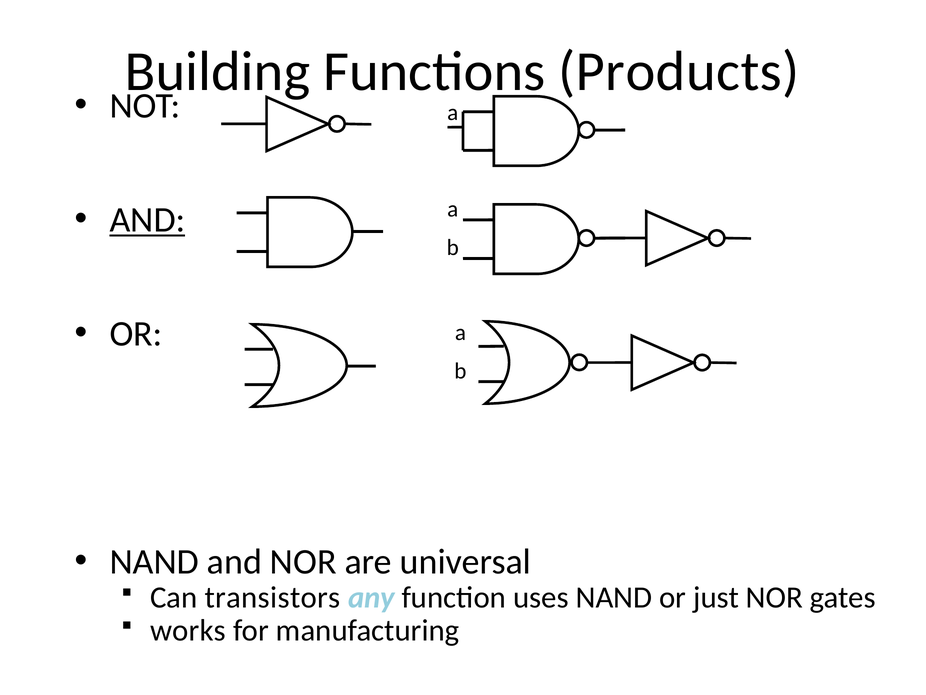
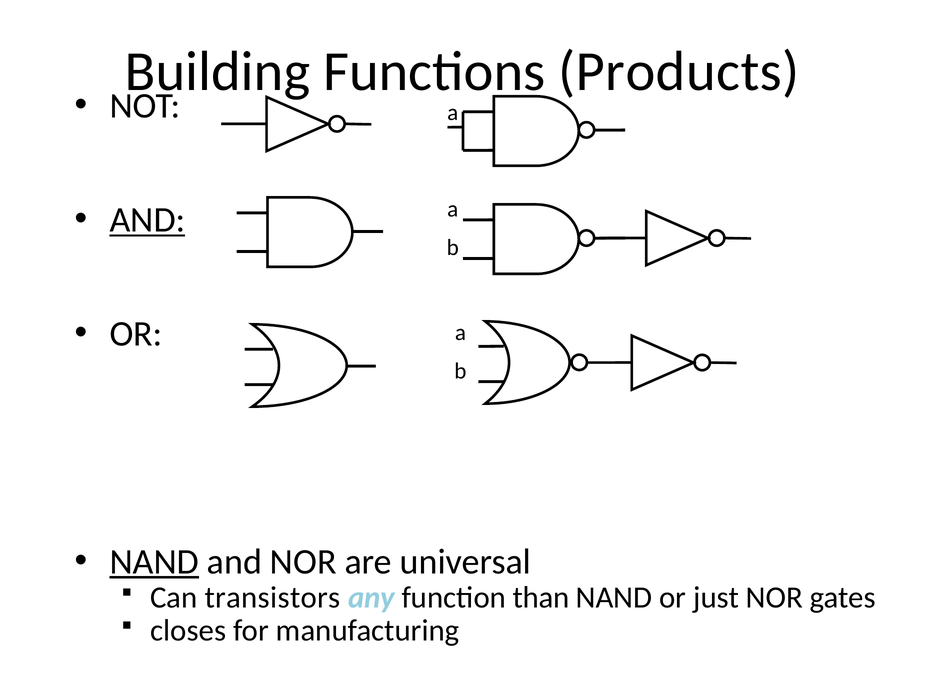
NAND underline: none -> present (154, 561)
uses: uses -> than (541, 597)
works: works -> closes (188, 630)
